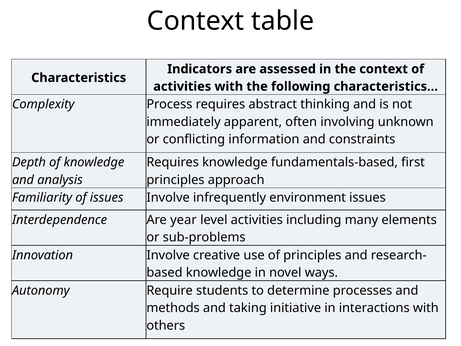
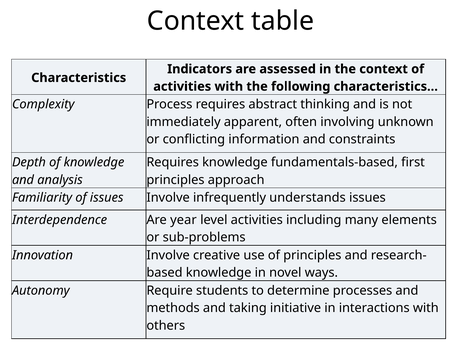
environment: environment -> understands (308, 198)
